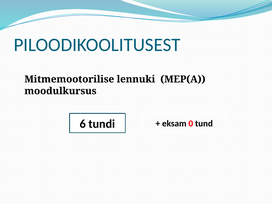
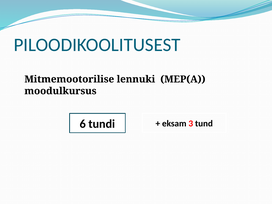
0: 0 -> 3 (191, 123)
